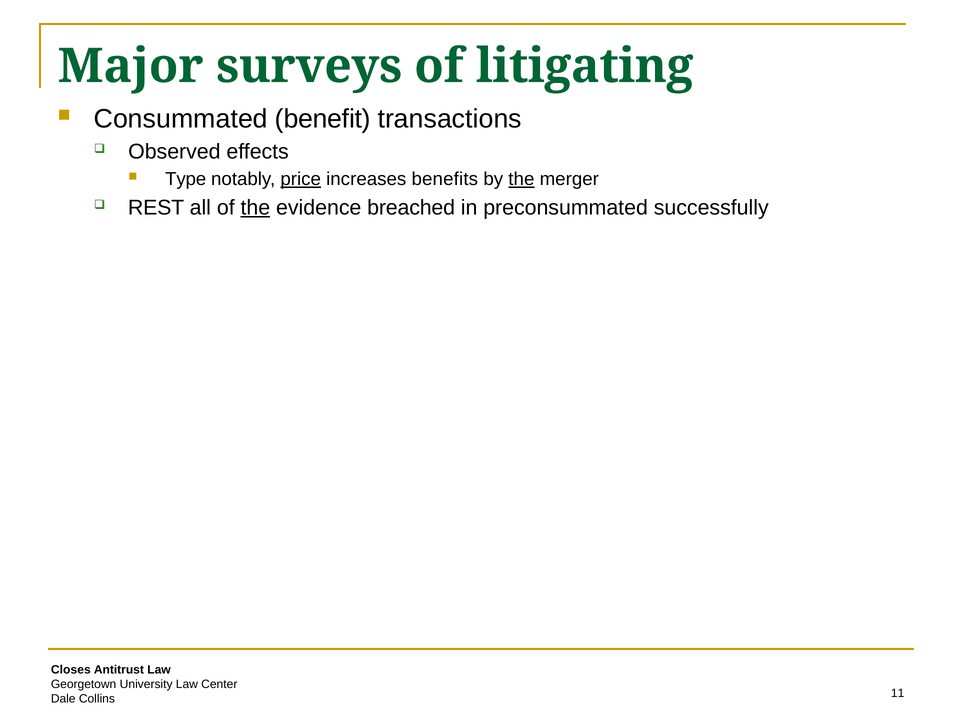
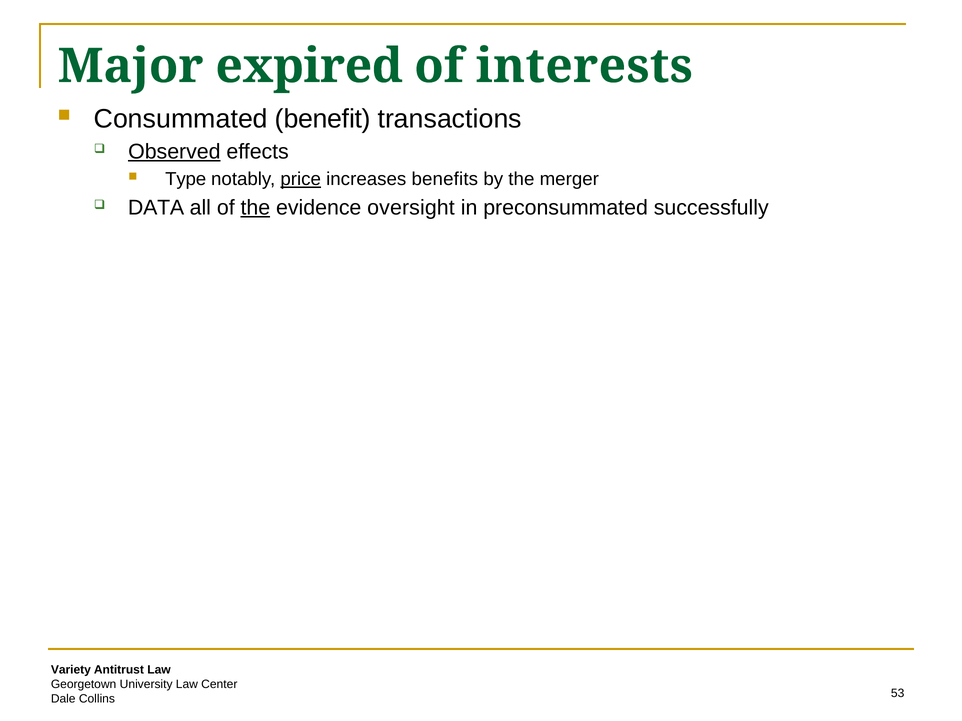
surveys: surveys -> expired (309, 66)
litigating: litigating -> interests (584, 66)
Observed underline: none -> present (174, 152)
the underline: present -> none (521, 179)
REST: REST -> DATA (156, 208)
breached: breached -> oversight (411, 208)
Closes: Closes -> Variety (71, 670)
11: 11 -> 53 (898, 694)
